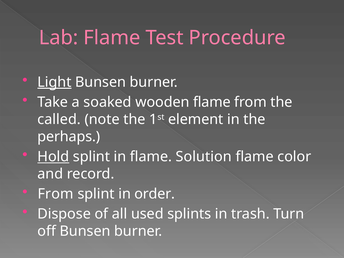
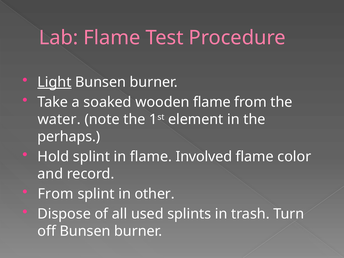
called: called -> water (59, 119)
Hold underline: present -> none (53, 157)
Solution: Solution -> Involved (204, 157)
order: order -> other (155, 194)
